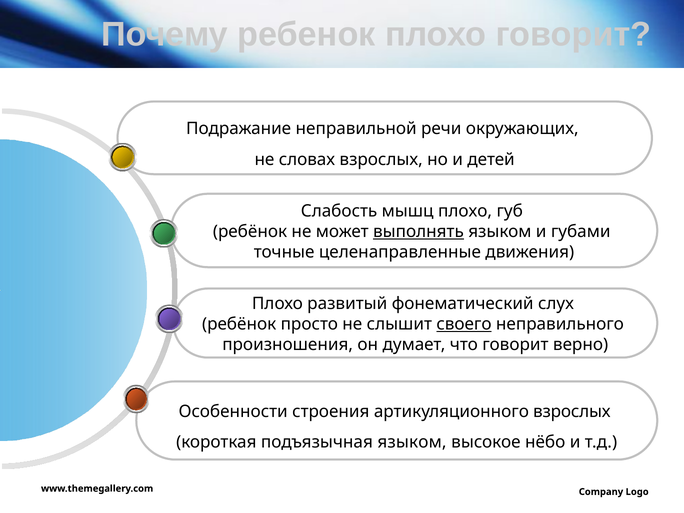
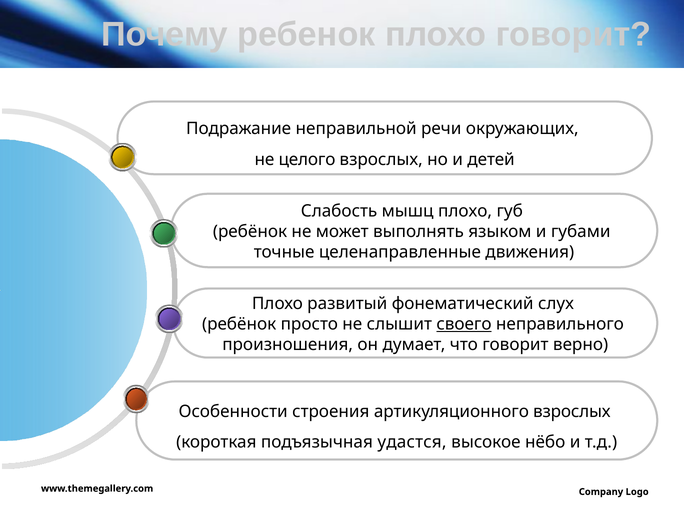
словах: словах -> целого (307, 160)
выполнять underline: present -> none (418, 232)
подъязычная языком: языком -> удастся (412, 442)
